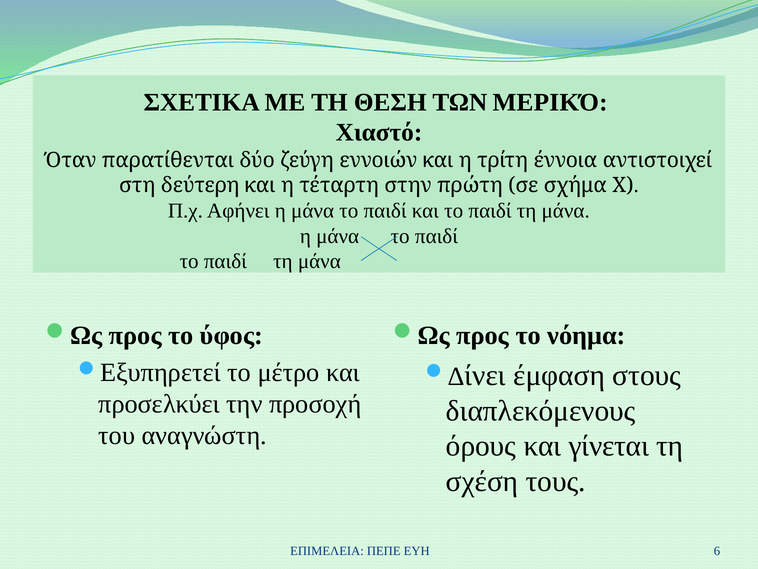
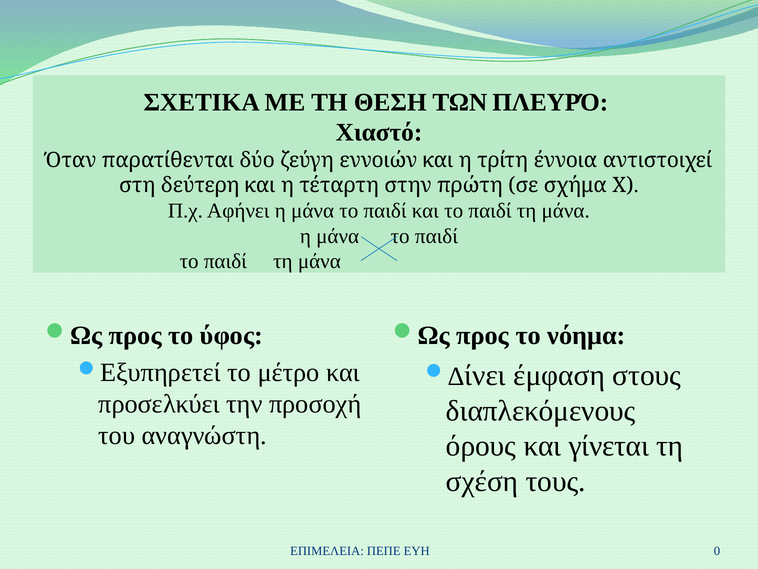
ΜΕΡΙΚΌ: ΜΕΡΙΚΌ -> ΠΛΕΥΡΌ (550, 102)
6: 6 -> 0 (717, 550)
